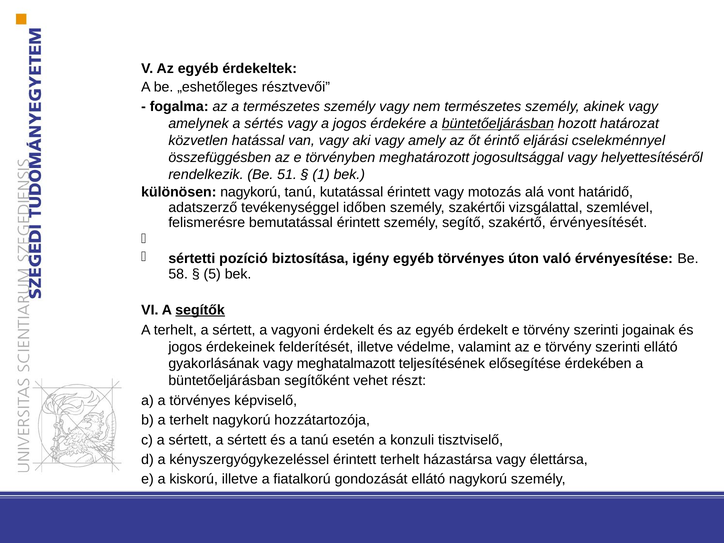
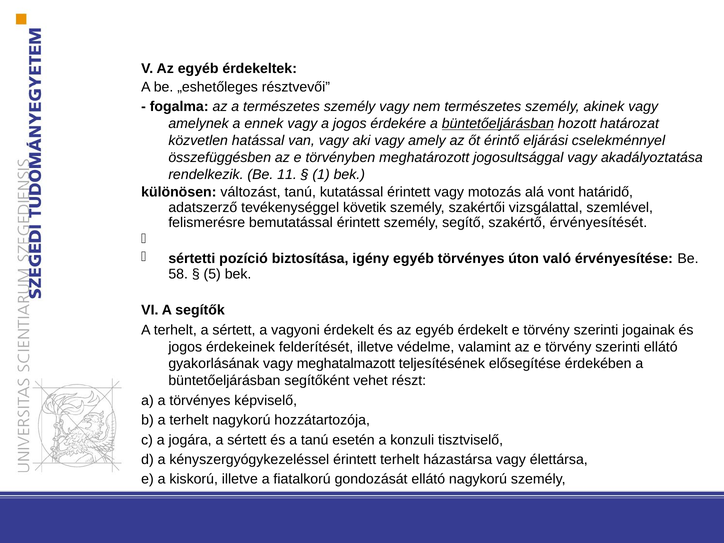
sértés: sértés -> ennek (264, 124)
helyettesítéséről: helyettesítéséről -> akadályoztatása (652, 158)
51: 51 -> 11 (287, 174)
különösen nagykorú: nagykorú -> változást (250, 192)
időben: időben -> követik (365, 207)
segítők underline: present -> none (200, 310)
c a sértett: sértett -> jogára (190, 440)
